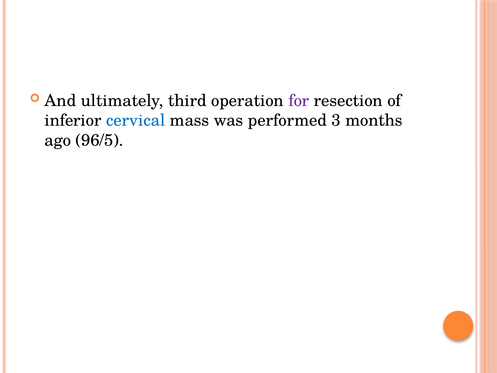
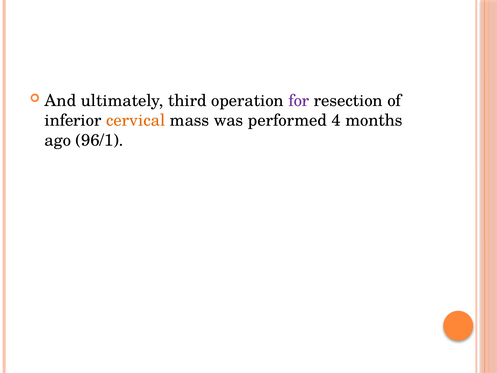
cervical colour: blue -> orange (136, 120)
3: 3 -> 4 (336, 120)
96/5: 96/5 -> 96/1 (100, 140)
